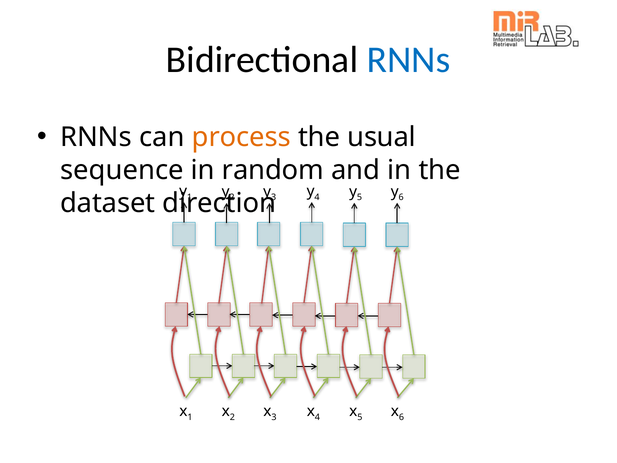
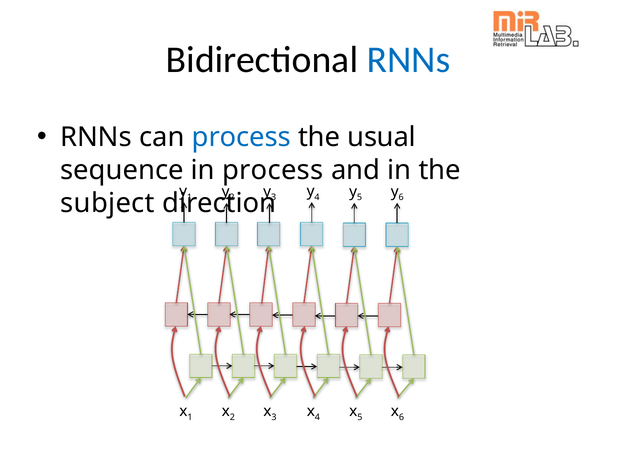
process colour: orange -> blue (241, 137)
in random: random -> process (273, 170)
dataset: dataset -> subject (108, 203)
